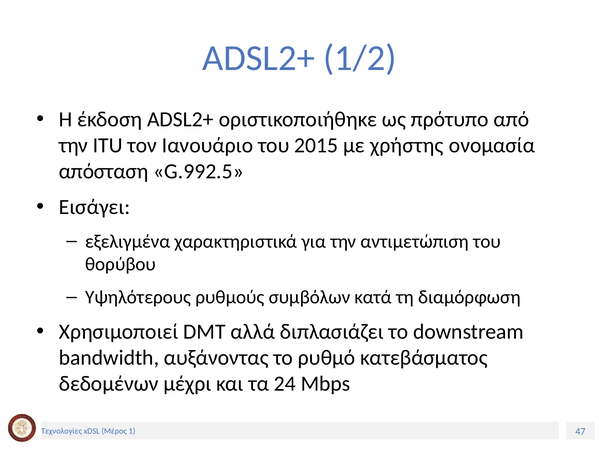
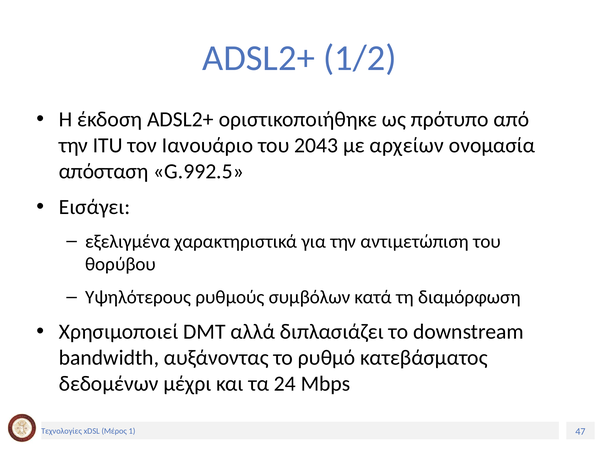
2015: 2015 -> 2043 (316, 145)
χρήστης: χρήστης -> αρχείων (407, 145)
